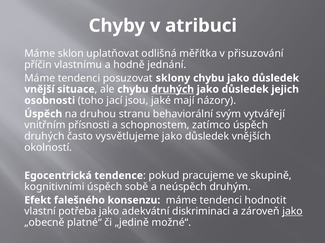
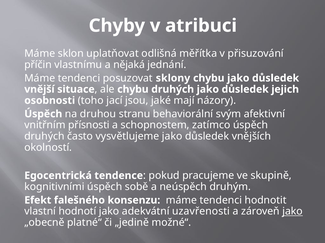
hodně: hodně -> nějaká (129, 65)
druhých underline: present -> none (173, 90)
vytvářejí: vytvářejí -> afektivní (264, 114)
potřeba: potřeba -> hodnotí (77, 212)
diskriminaci: diskriminaci -> uzavřenosti (201, 212)
